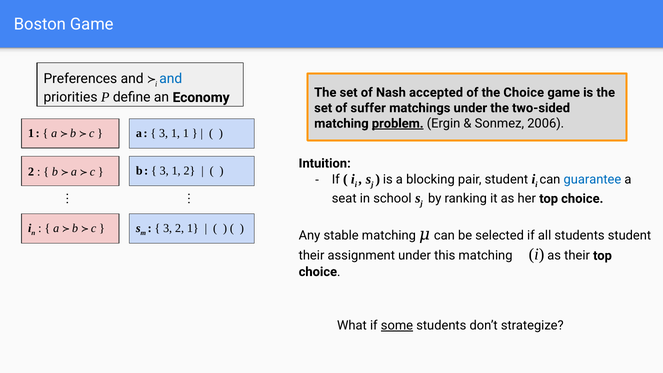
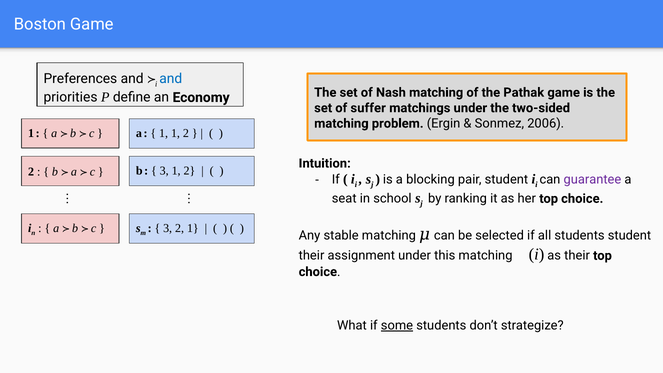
Nash accepted: accepted -> matching (436, 92)
the Choice: Choice -> Pathak (524, 92)
problem underline: present -> none (398, 123)
3: 3 -> 1 (164, 133)
1: 1 -> 2 (186, 133)
guarantee colour: blue -> purple (592, 180)
